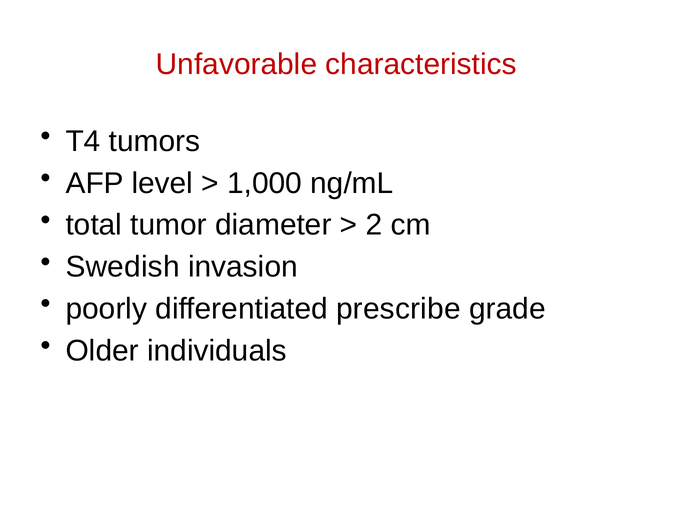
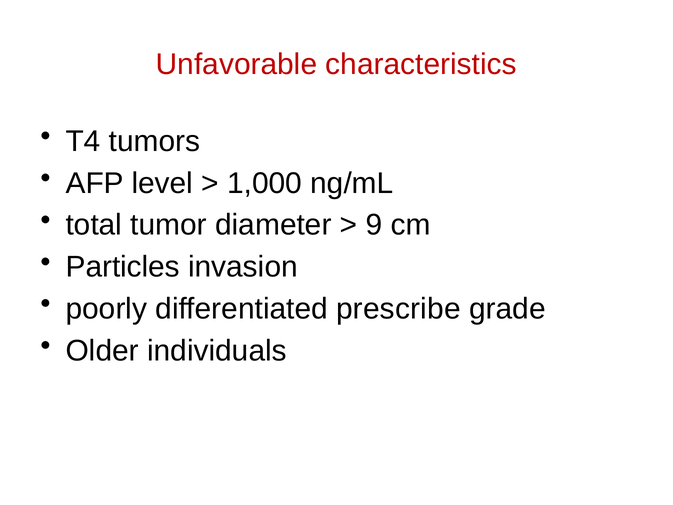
2: 2 -> 9 (374, 225)
Swedish: Swedish -> Particles (123, 267)
